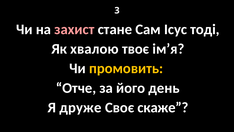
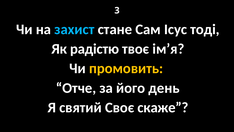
захист colour: pink -> light blue (74, 29)
хвалою: хвалою -> радістю (95, 49)
друже: друже -> святий (80, 107)
